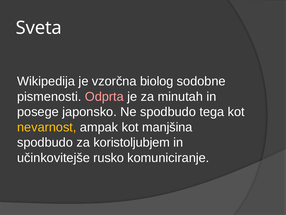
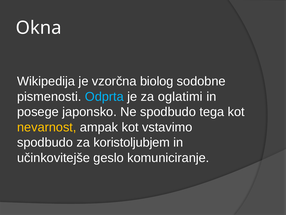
Sveta: Sveta -> Okna (39, 28)
Odprta colour: pink -> light blue (104, 96)
minutah: minutah -> oglatimi (180, 96)
manjšina: manjšina -> vstavimo (167, 127)
rusko: rusko -> geslo (109, 157)
